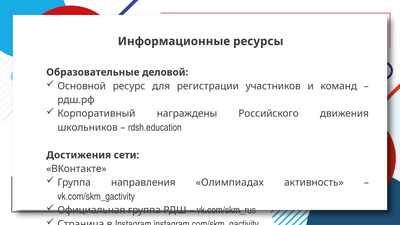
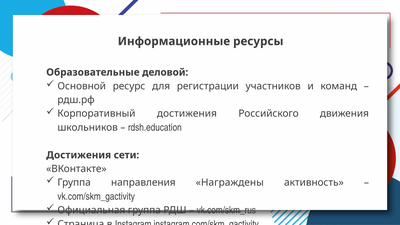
Корпоративный награждены: награждены -> достижения (187, 114)
Олимпиадах: Олимпиадах -> Награждены (230, 183)
